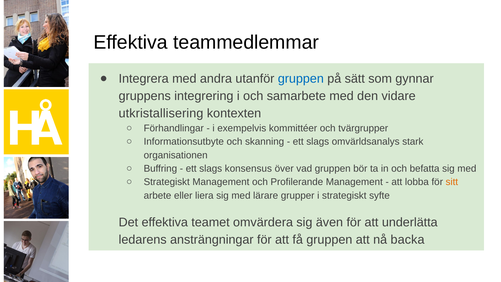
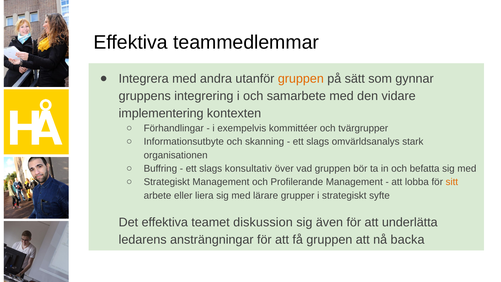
gruppen colour: blue -> orange (301, 79)
utkristallisering: utkristallisering -> implementering (161, 113)
konsensus: konsensus -> konsultativ (248, 169)
omvärdera: omvärdera -> diskussion (263, 222)
